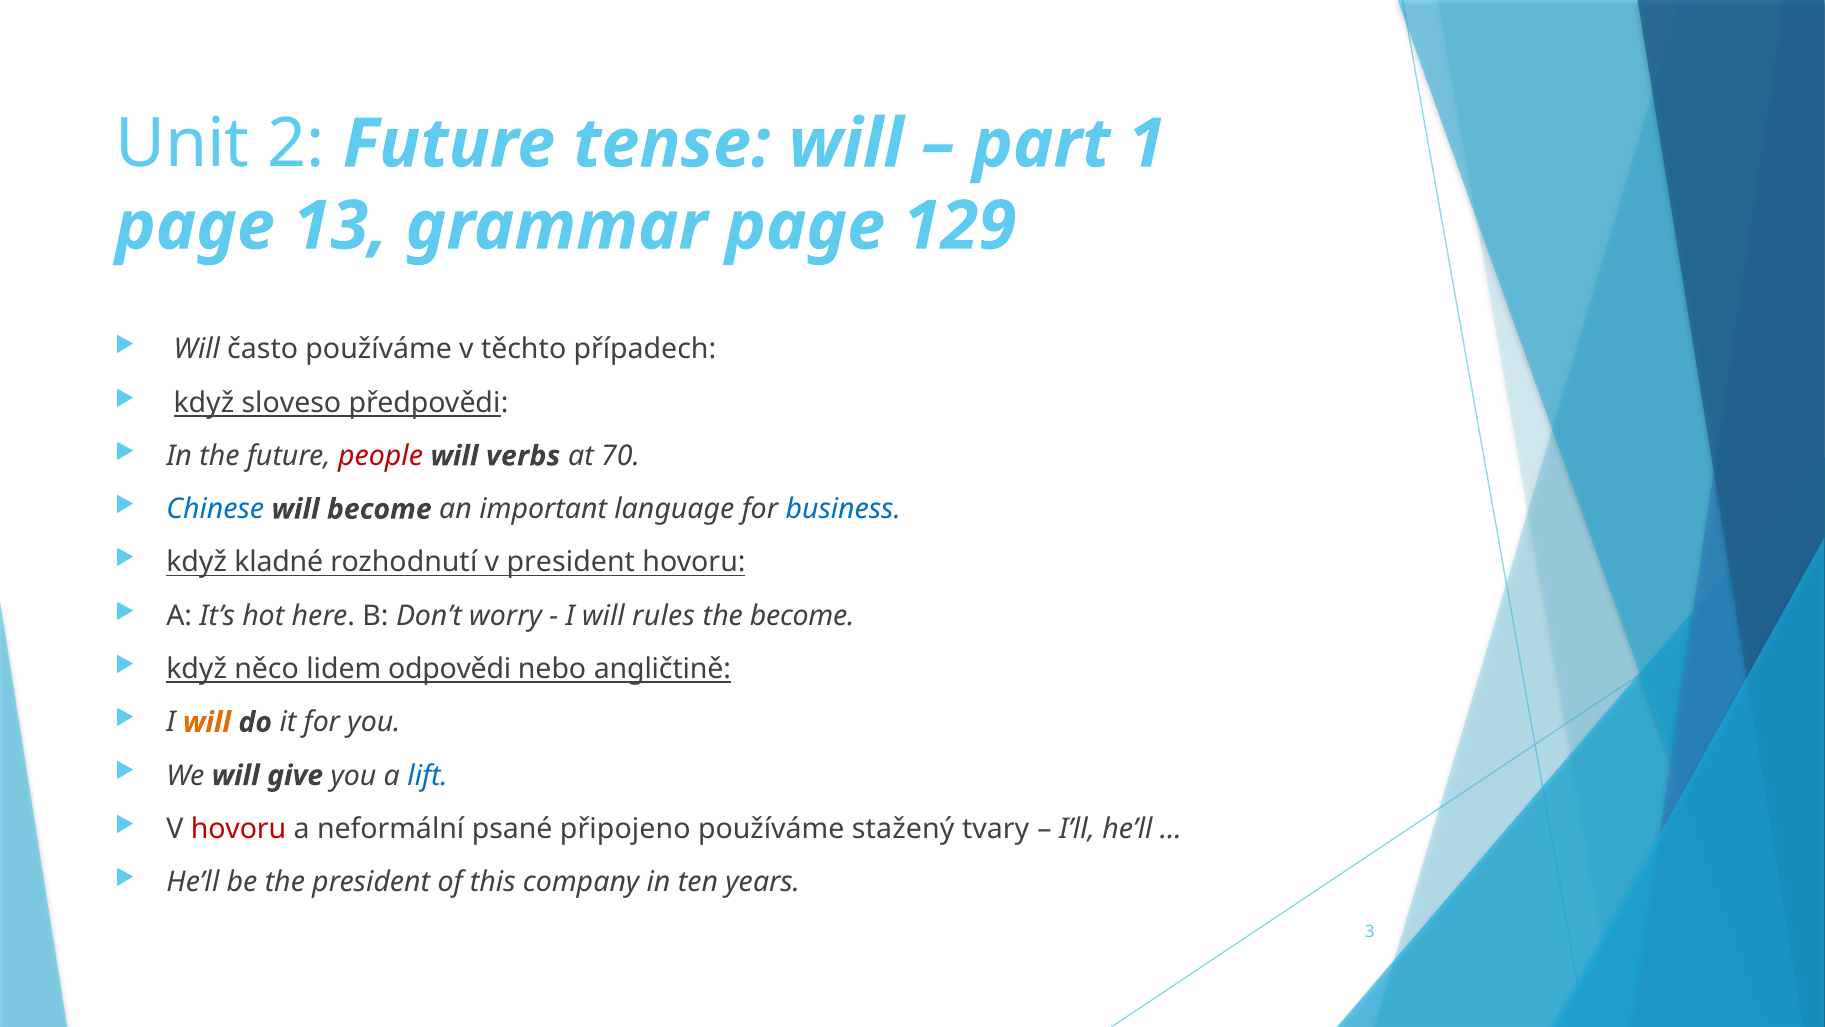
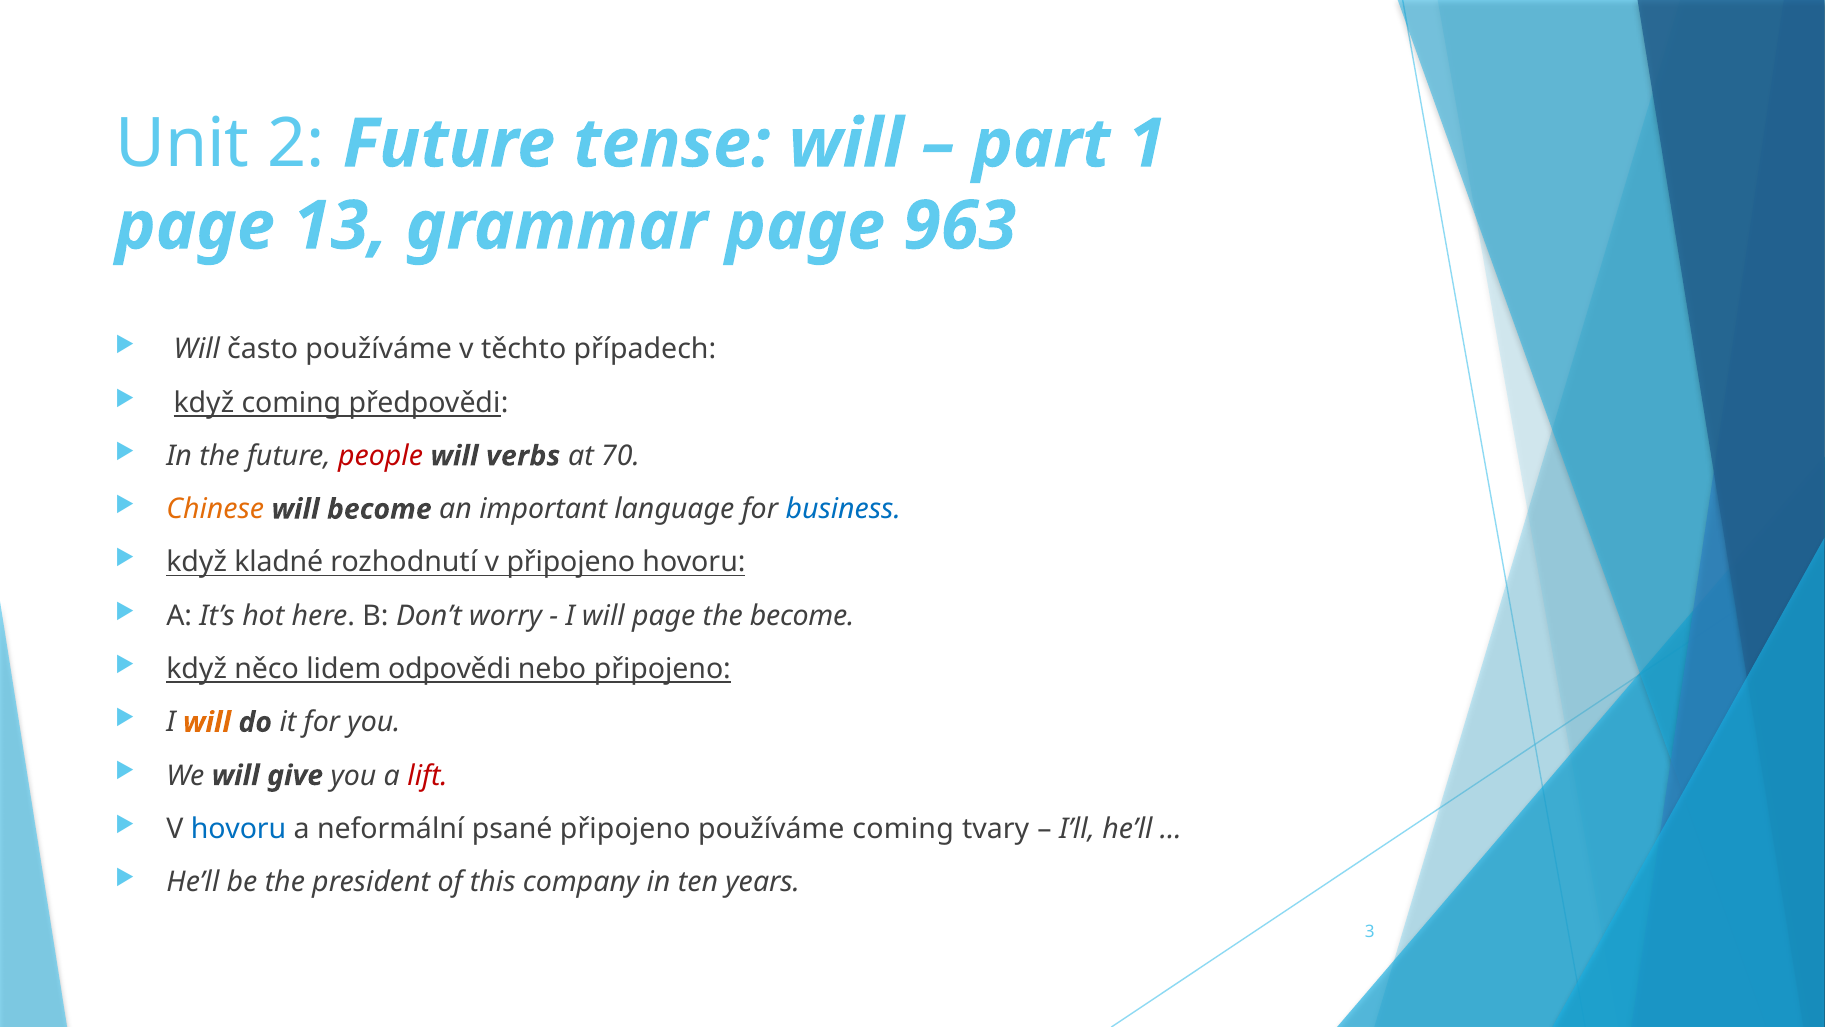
129: 129 -> 963 (960, 226)
když sloveso: sloveso -> coming (291, 403)
Chinese colour: blue -> orange (215, 509)
v president: president -> připojeno (571, 562)
will rules: rules -> page (664, 616)
nebo angličtině: angličtině -> připojeno (662, 669)
lift colour: blue -> red (428, 775)
hovoru colour: red -> blue (239, 829)
používáme stažený: stažený -> coming (903, 829)
